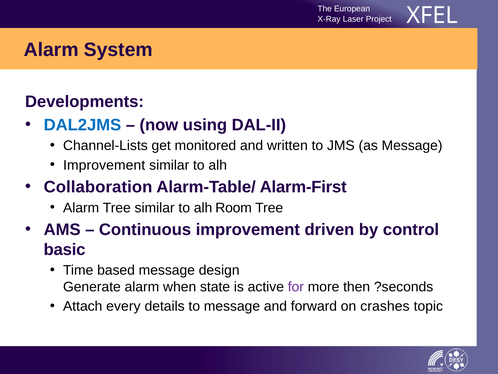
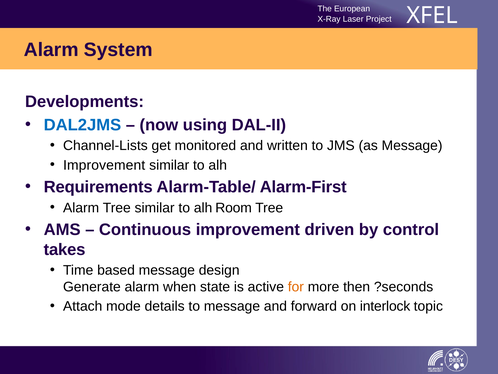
Collaboration: Collaboration -> Requirements (98, 187)
basic: basic -> takes (65, 249)
for colour: purple -> orange (296, 287)
every: every -> mode (123, 306)
crashes: crashes -> interlock (385, 306)
